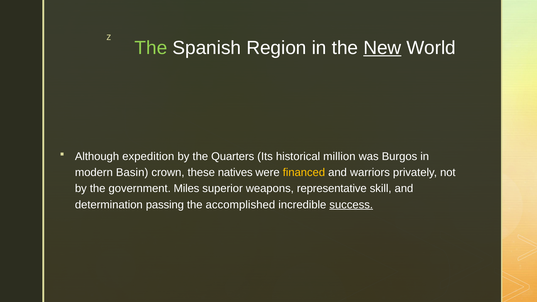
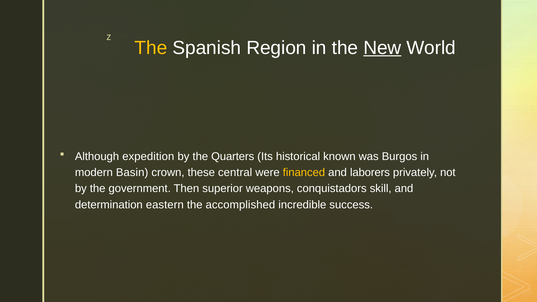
The colour: light green -> yellow (151, 48)
million: million -> known (339, 156)
natives: natives -> central (235, 172)
warriors: warriors -> laborers (370, 172)
Miles: Miles -> Then (186, 189)
representative: representative -> conquistadors (332, 189)
passing: passing -> eastern (165, 205)
success underline: present -> none (351, 205)
